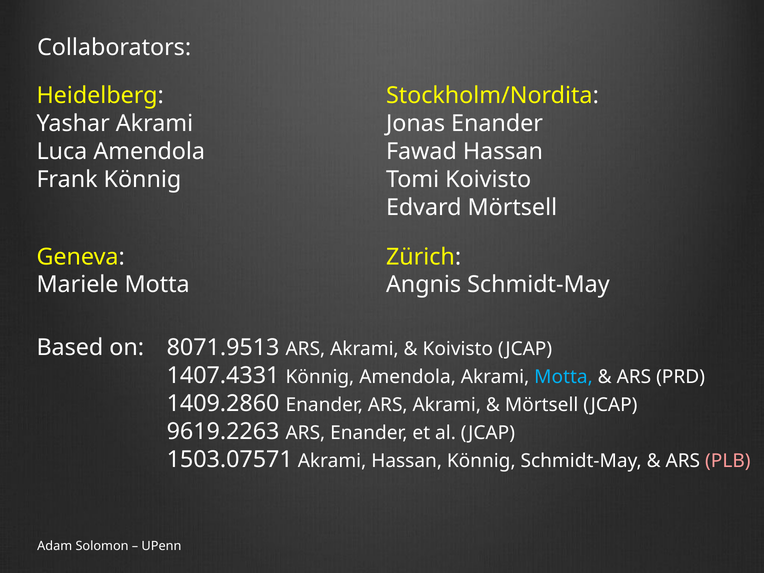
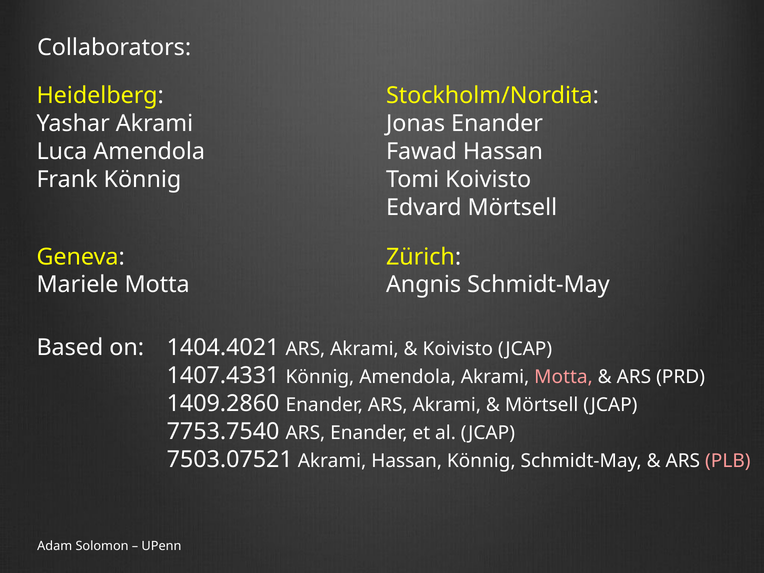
8071.9513: 8071.9513 -> 1404.4021 (223, 348)
Motta colour: light blue -> pink (564, 377)
9619.2263: 9619.2263 -> 7753.7540 (223, 432)
1503.07571: 1503.07571 -> 7503.07521 (230, 460)
